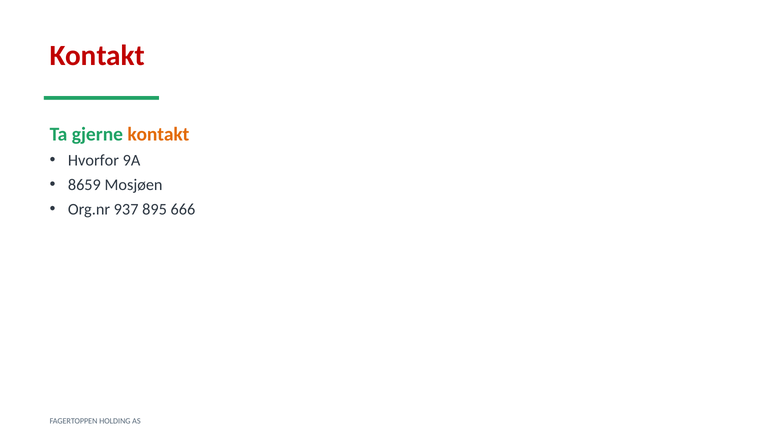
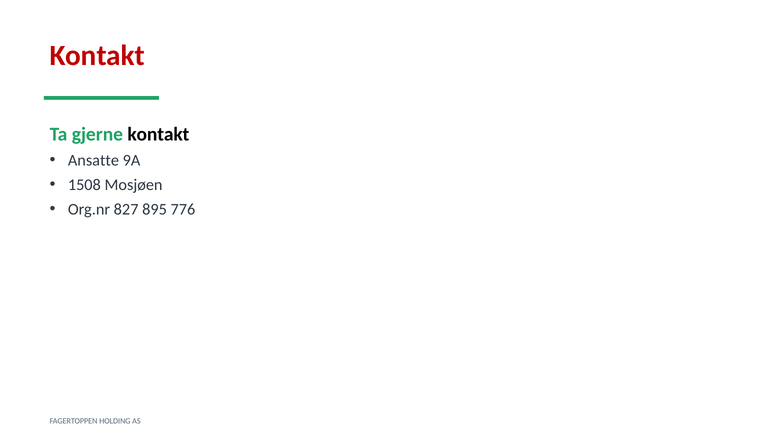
kontakt colour: orange -> black (158, 134)
Hvorfor: Hvorfor -> Ansatte (93, 160)
8659: 8659 -> 1508 (84, 185)
937: 937 -> 827 (126, 209)
666: 666 -> 776 (183, 209)
